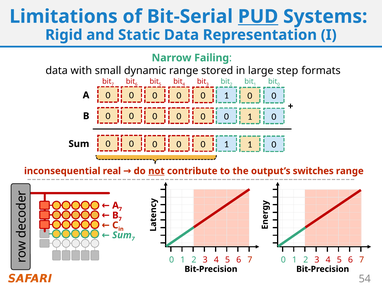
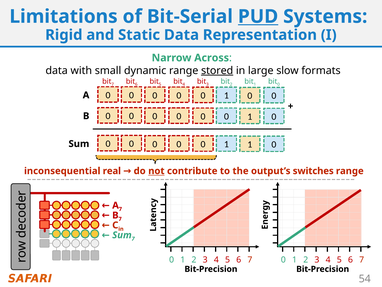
Failing: Failing -> Across (212, 58)
stored underline: none -> present (217, 70)
step: step -> slow (287, 70)
